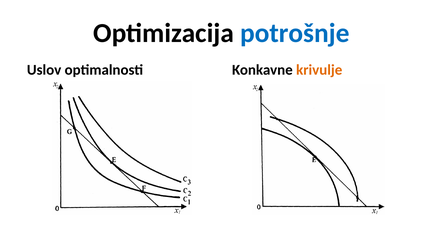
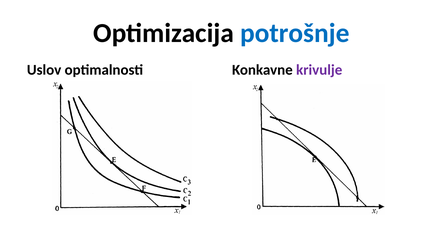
krivulje colour: orange -> purple (319, 70)
